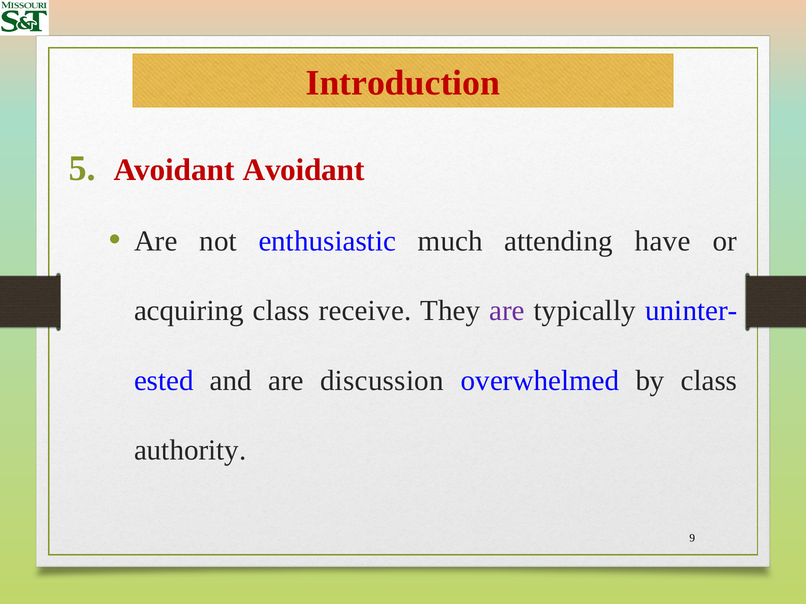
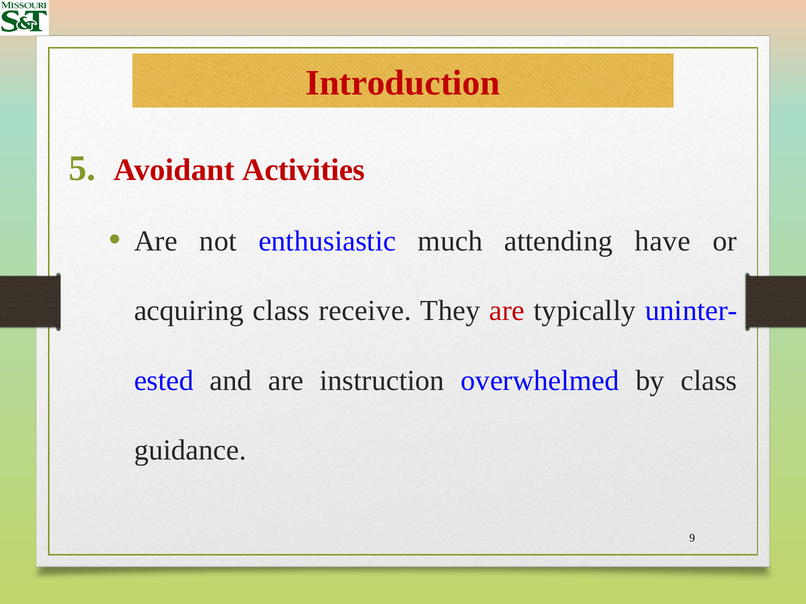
Avoidant Avoidant: Avoidant -> Activities (304, 170)
are colour: purple -> red (507, 311)
discussion: discussion -> instruction (382, 381)
authority: authority -> guidance (190, 451)
